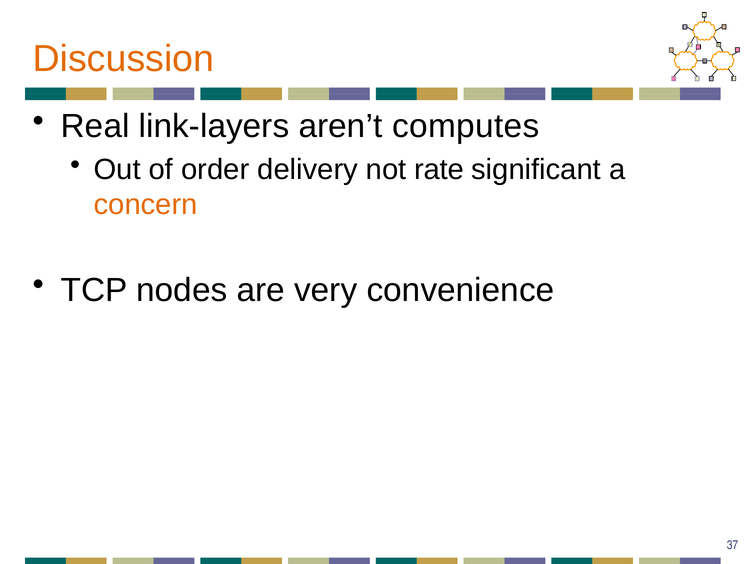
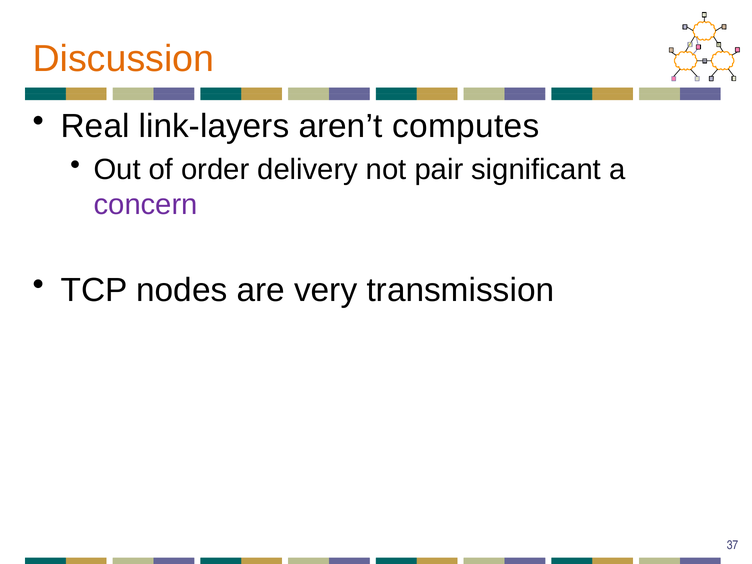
rate: rate -> pair (439, 170)
concern colour: orange -> purple (146, 205)
convenience: convenience -> transmission (460, 290)
